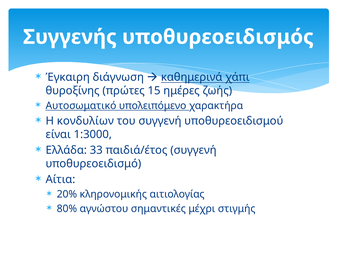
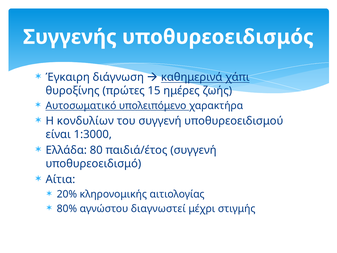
33: 33 -> 80 (96, 150)
σημαντικές: σημαντικές -> διαγνωστεί (158, 209)
